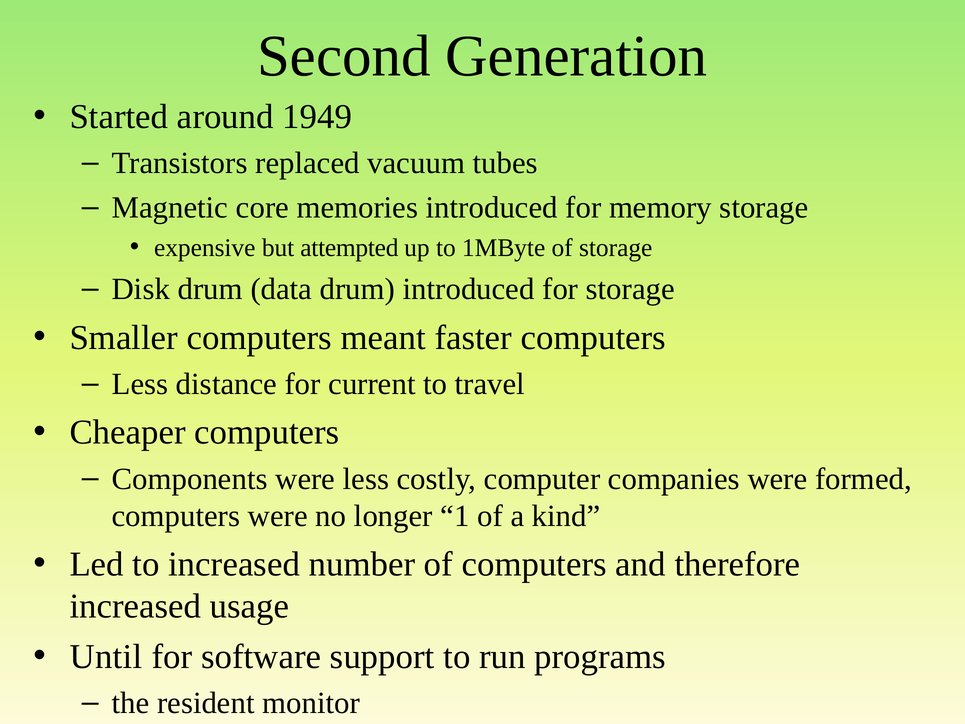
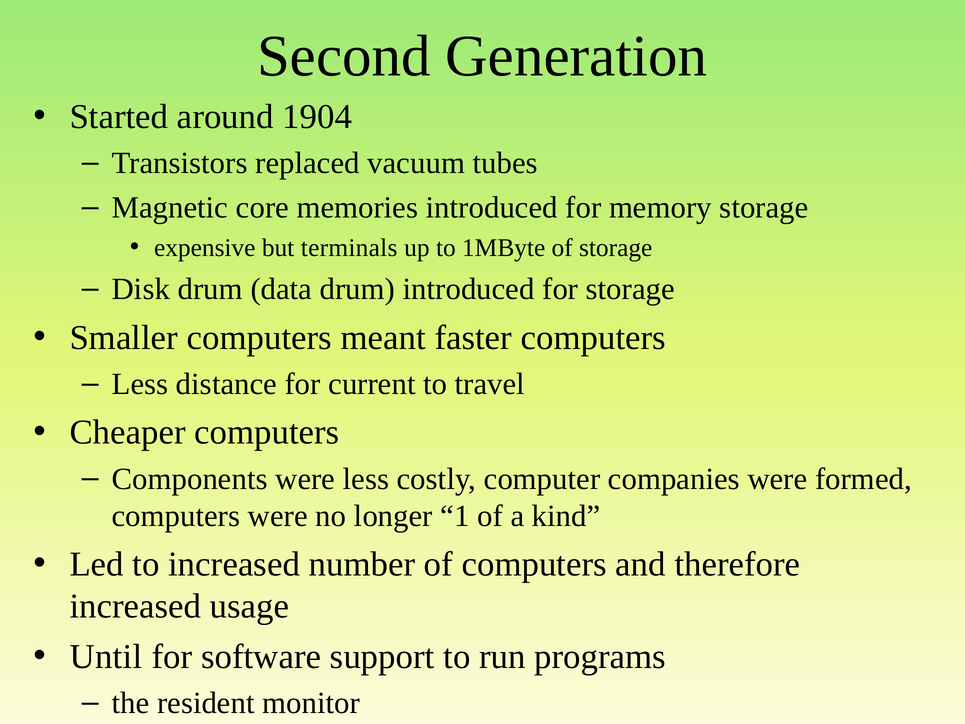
1949: 1949 -> 1904 (317, 117)
attempted: attempted -> terminals (349, 248)
